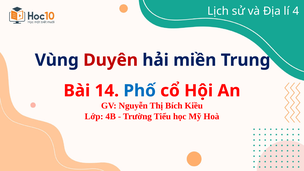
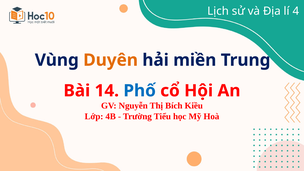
Duyên colour: red -> orange (111, 60)
